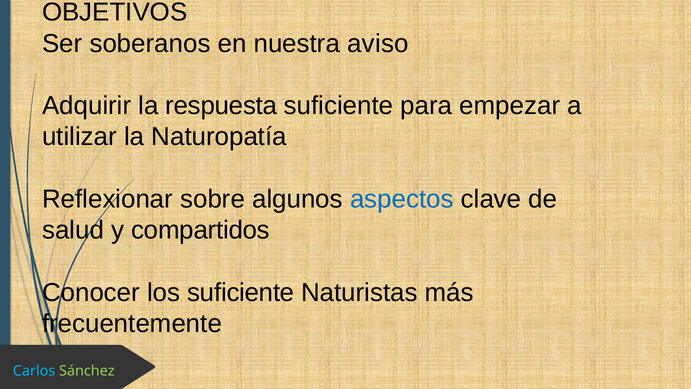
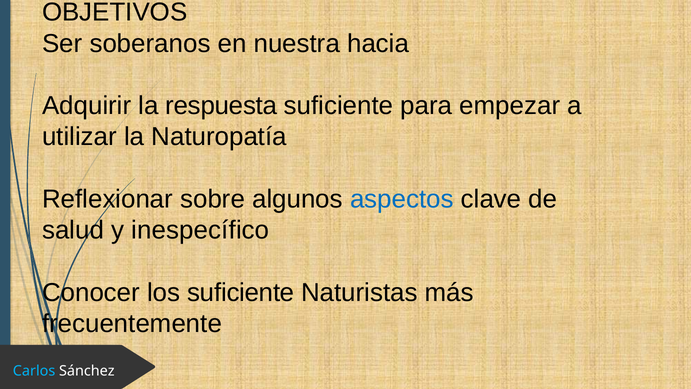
aviso: aviso -> hacia (378, 43)
compartidos: compartidos -> inespecífico (200, 230)
Sánchez colour: light green -> white (87, 371)
